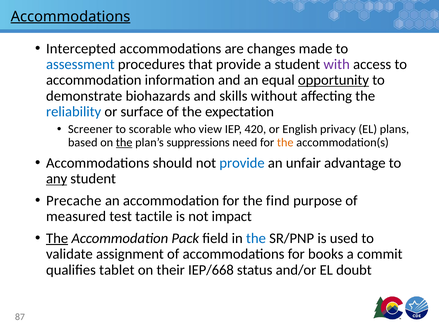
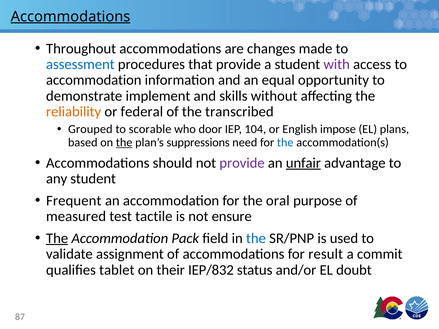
Intercepted: Intercepted -> Throughout (81, 49)
opportunity underline: present -> none (333, 80)
biohazards: biohazards -> implement (158, 96)
reliability colour: blue -> orange (74, 112)
surface: surface -> federal (142, 112)
expectation: expectation -> transcribed (239, 112)
Screener: Screener -> Grouped (90, 129)
view: view -> door (210, 129)
420: 420 -> 104 (255, 129)
privacy: privacy -> impose (338, 129)
the colour: orange -> blue (285, 142)
provide colour: blue -> purple (242, 163)
unfair underline: none -> present (303, 163)
any underline: present -> none (57, 179)
Precache: Precache -> Frequent (74, 201)
find: find -> oral (278, 201)
impact: impact -> ensure (232, 217)
books: books -> result (326, 254)
IEP/668: IEP/668 -> IEP/832 (211, 270)
